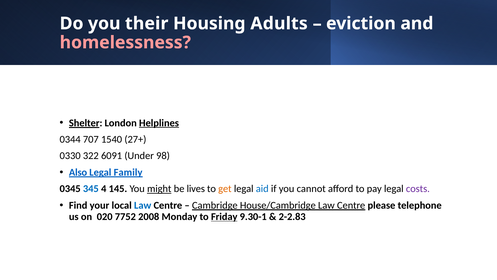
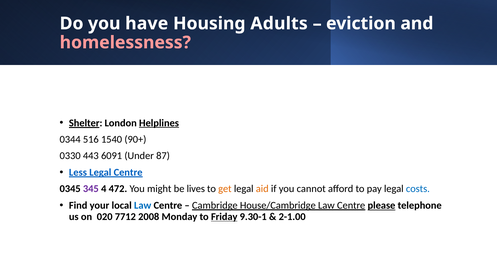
their: their -> have (147, 23)
707: 707 -> 516 (91, 139)
27+: 27+ -> 90+ (135, 139)
322: 322 -> 443 (91, 156)
98: 98 -> 87 (163, 156)
Also: Also -> Less (78, 172)
Legal Family: Family -> Centre (128, 172)
345 colour: blue -> purple (91, 189)
145: 145 -> 472 (118, 189)
might underline: present -> none (159, 189)
aid colour: blue -> orange (262, 189)
costs colour: purple -> blue (418, 189)
please underline: none -> present (381, 205)
7752: 7752 -> 7712 (125, 216)
2-2.83: 2-2.83 -> 2-1.00 (292, 216)
